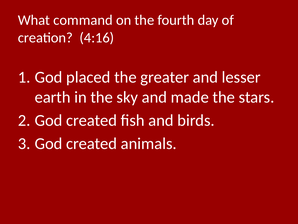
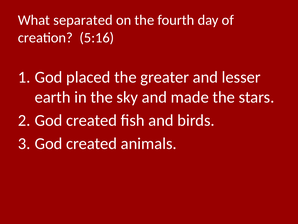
command: command -> separated (83, 20)
4:16: 4:16 -> 5:16 (97, 38)
